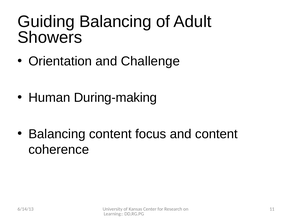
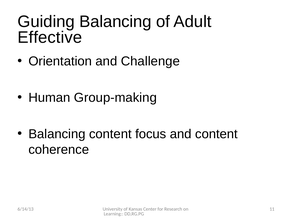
Showers: Showers -> Effective (50, 37)
During-making: During-making -> Group-making (115, 98)
